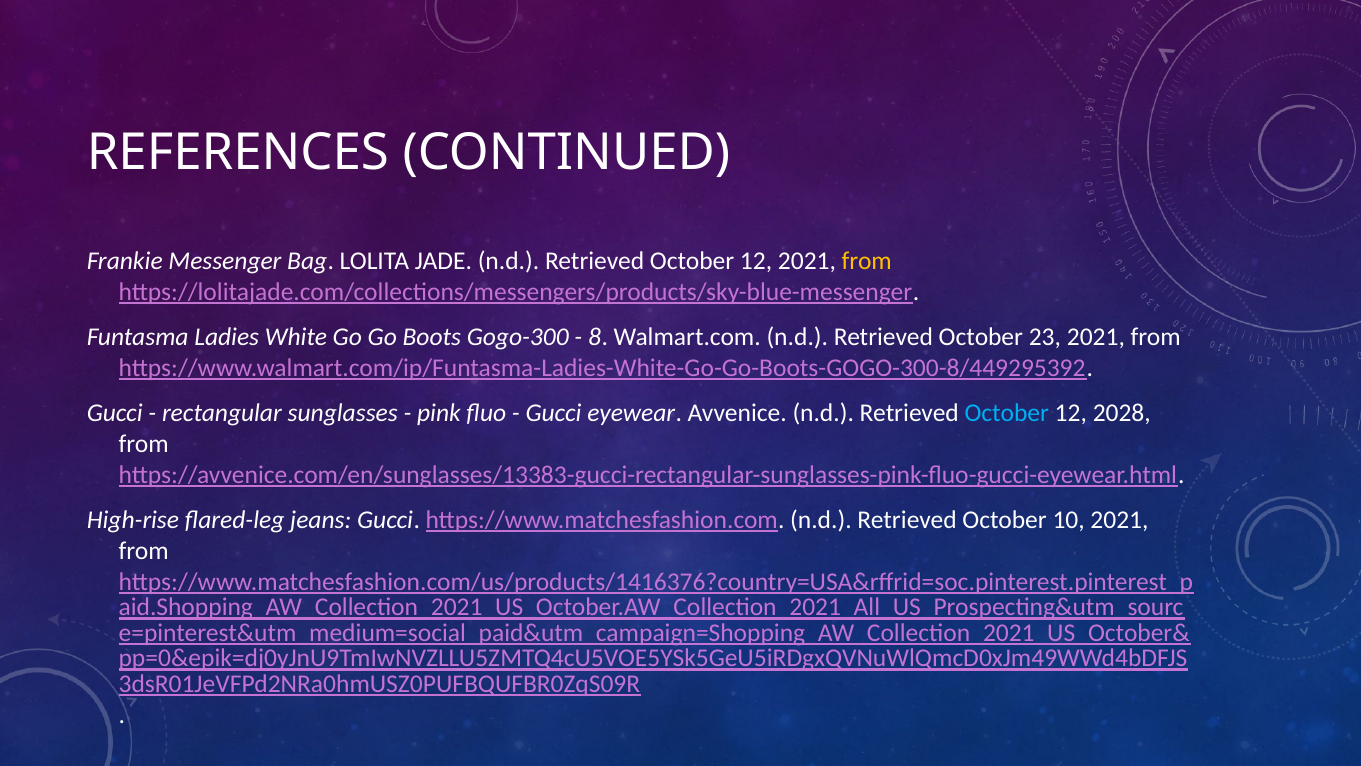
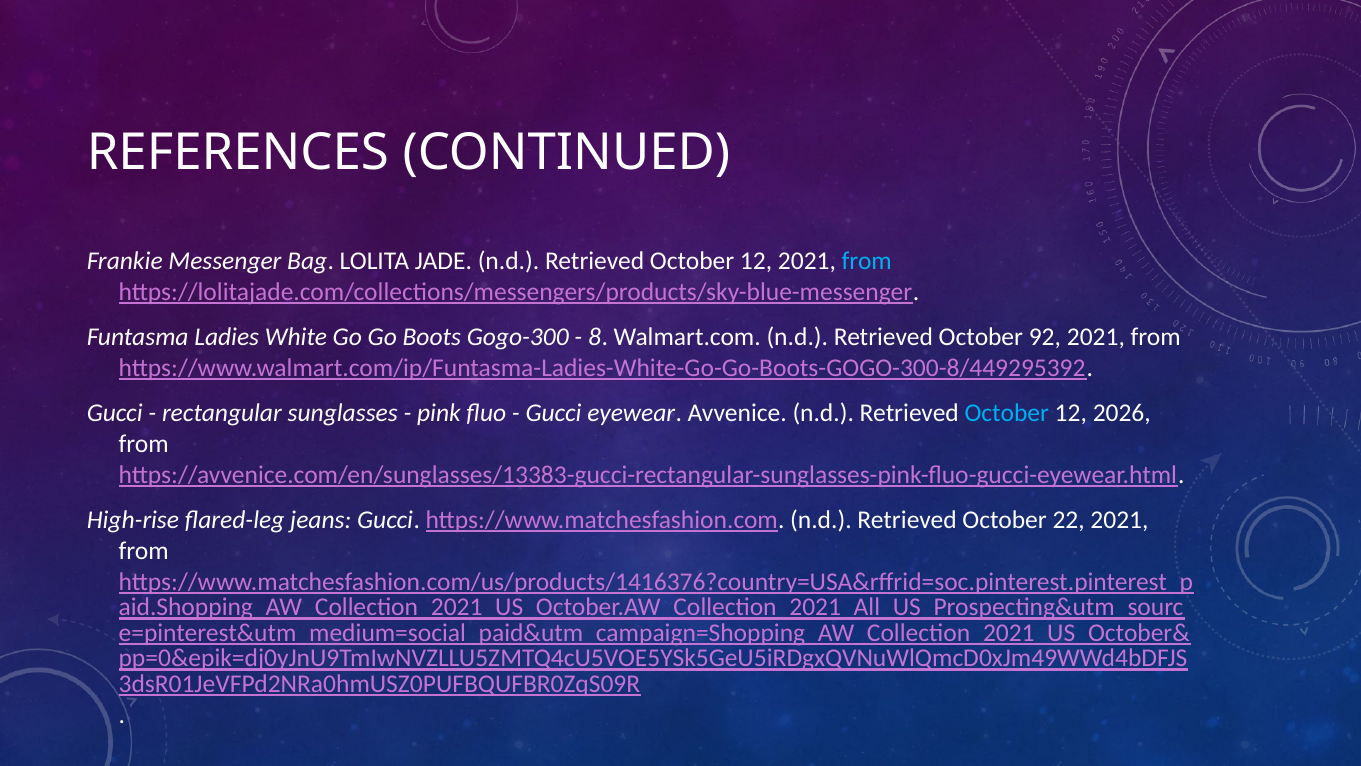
from colour: yellow -> light blue (867, 261)
23: 23 -> 92 (1045, 337)
2028: 2028 -> 2026 (1122, 413)
10: 10 -> 22 (1069, 520)
